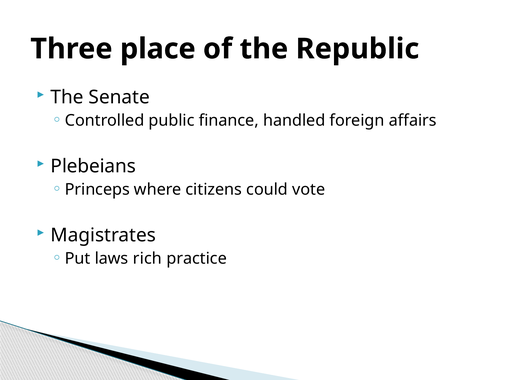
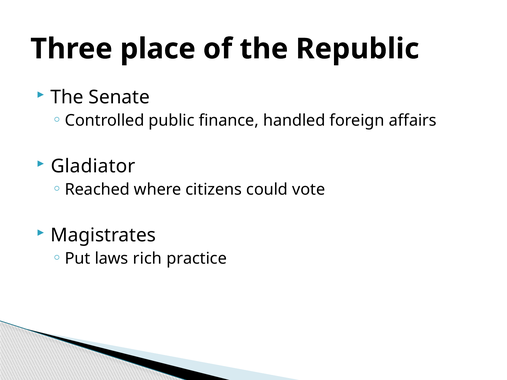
Plebeians: Plebeians -> Gladiator (93, 166)
Princeps: Princeps -> Reached (97, 190)
